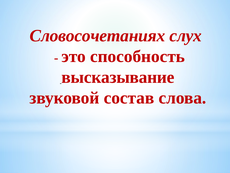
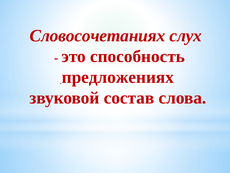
высказывание: высказывание -> предложениях (118, 77)
